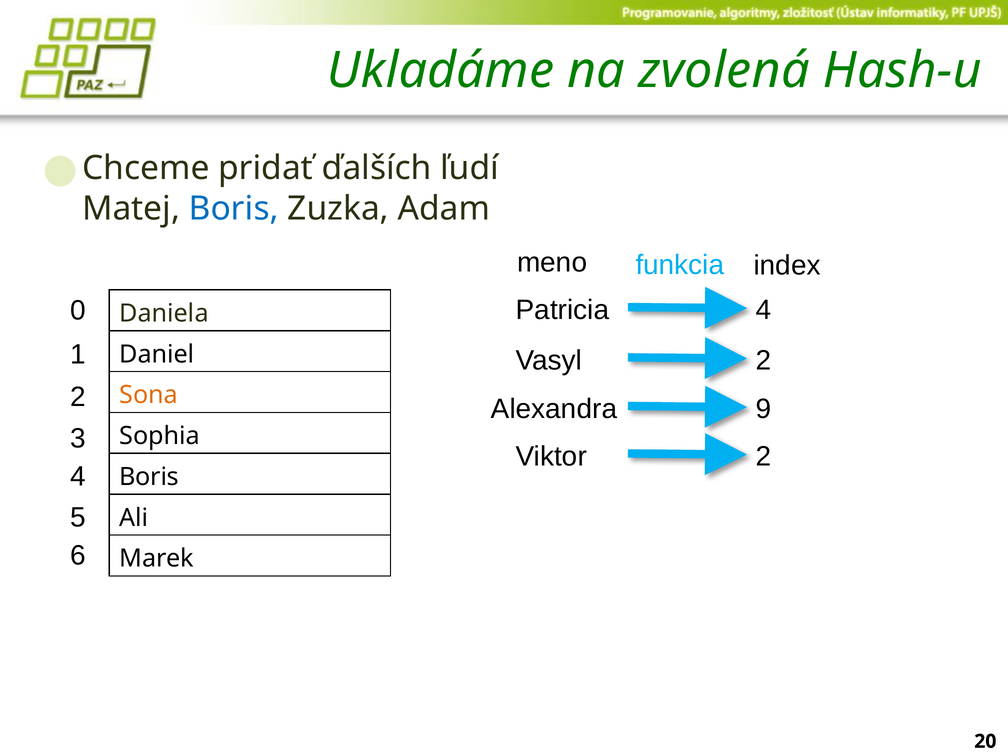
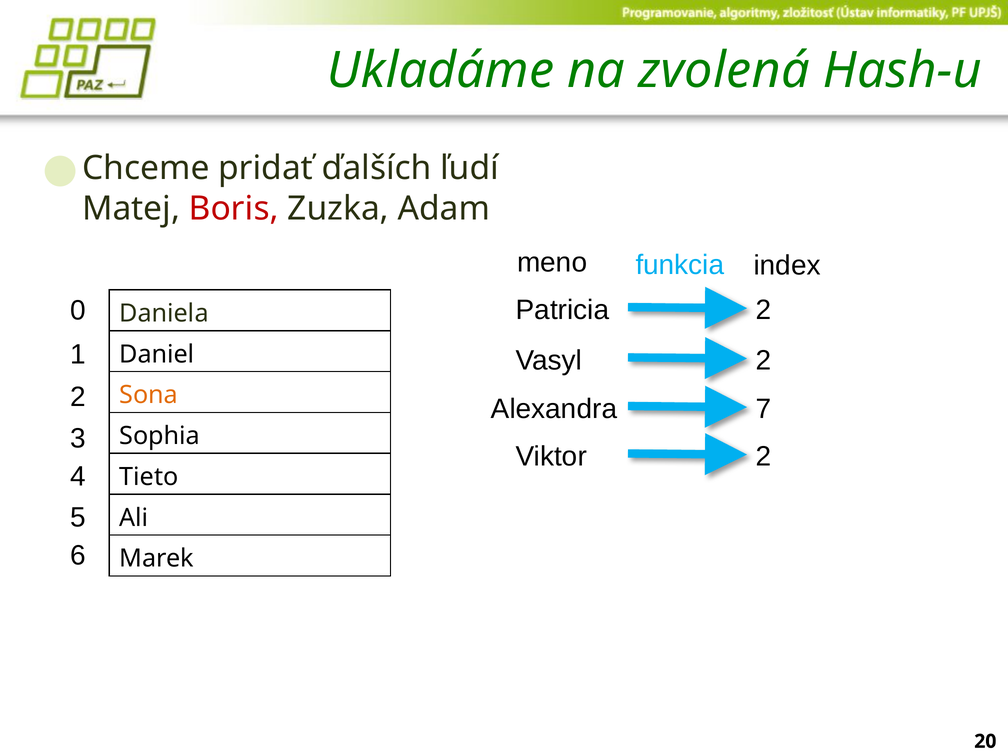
Boris colour: blue -> red (234, 209)
Patricia 4: 4 -> 2 (764, 310)
9: 9 -> 7 (764, 409)
Boris: Boris -> Tieto (149, 477)
